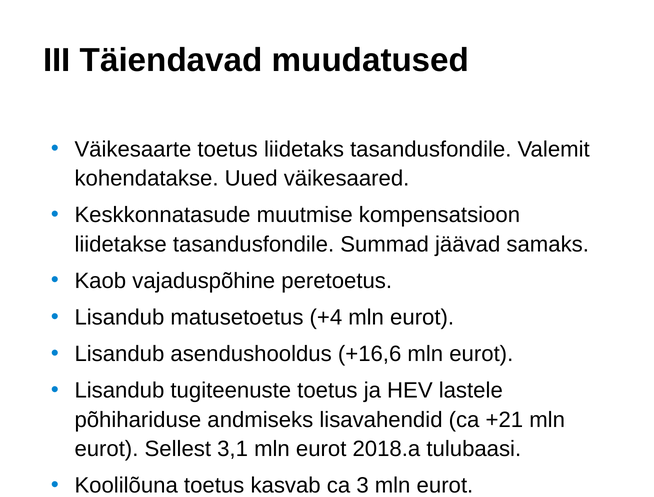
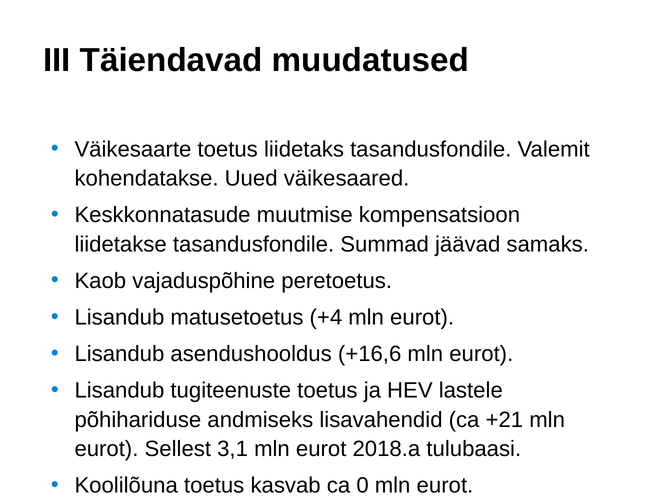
3: 3 -> 0 (363, 486)
